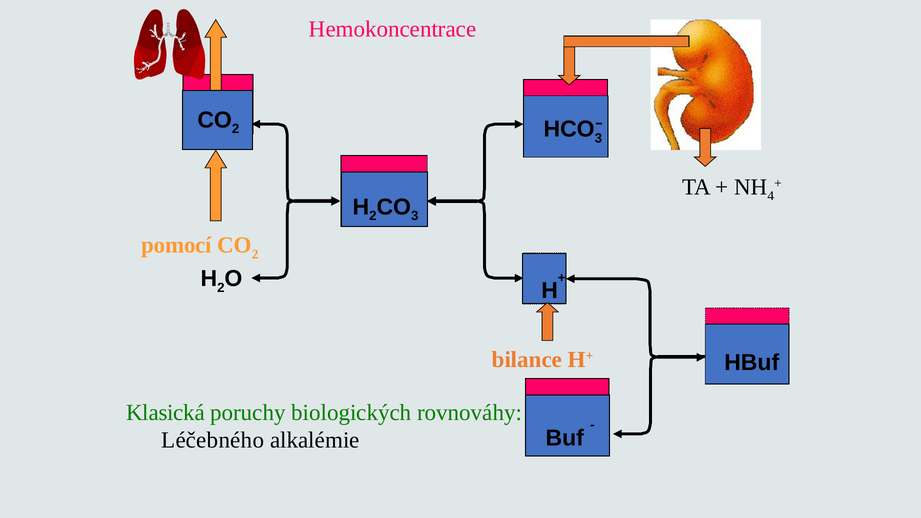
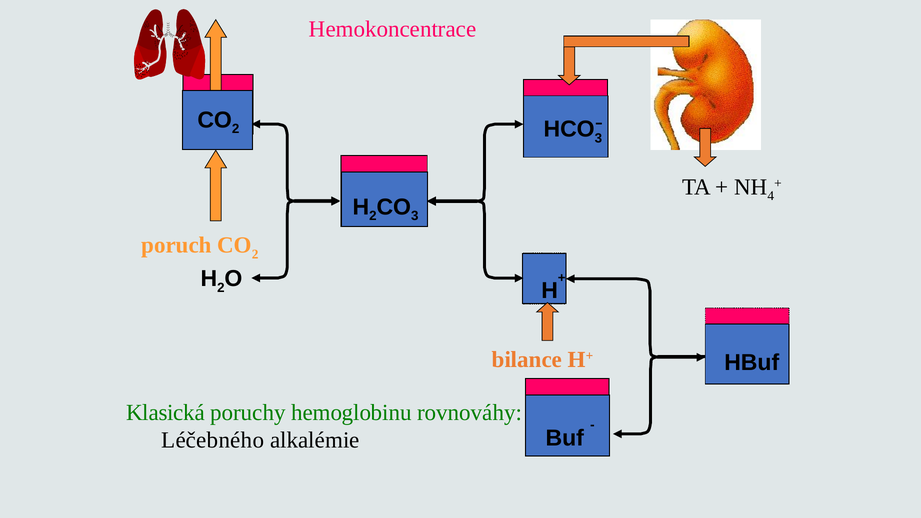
pomocí: pomocí -> poruch (176, 245)
biologických: biologických -> hemoglobinu (351, 413)
